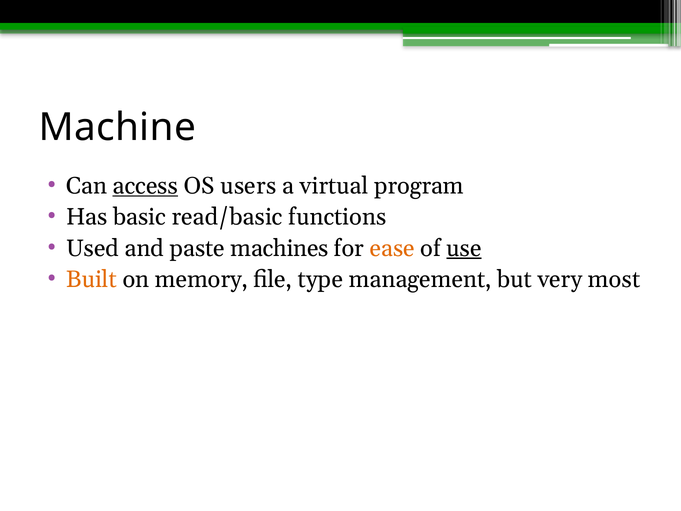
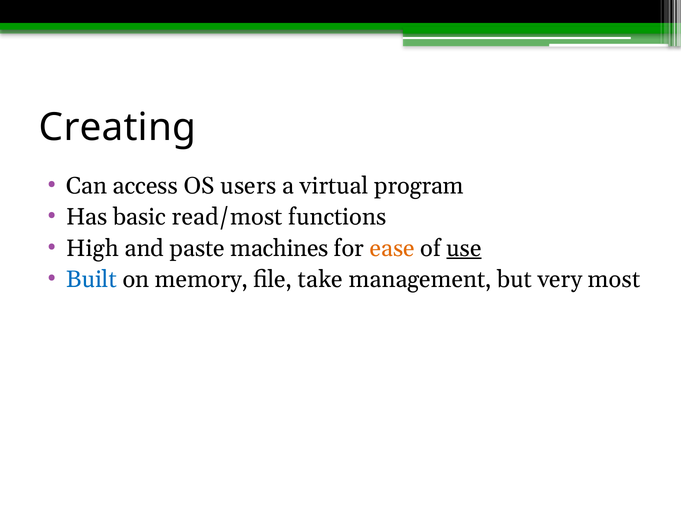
Machine: Machine -> Creating (117, 128)
access underline: present -> none (145, 186)
read/basic: read/basic -> read/most (227, 217)
Used: Used -> High (92, 248)
Built colour: orange -> blue (91, 279)
type: type -> take (320, 279)
